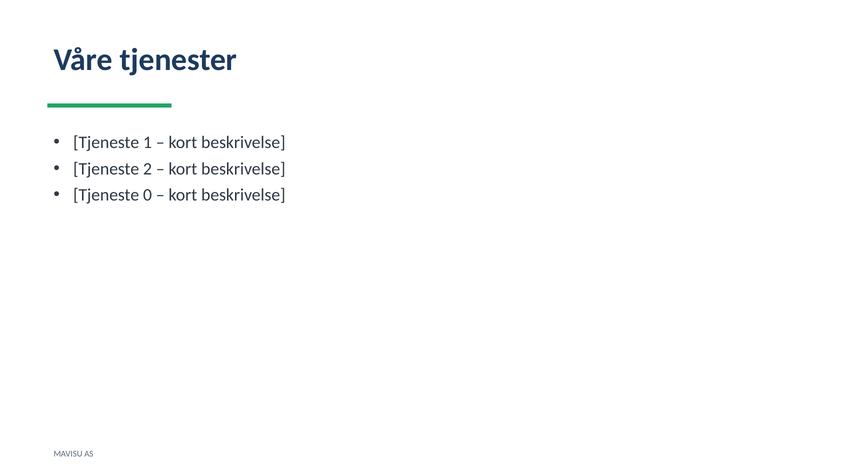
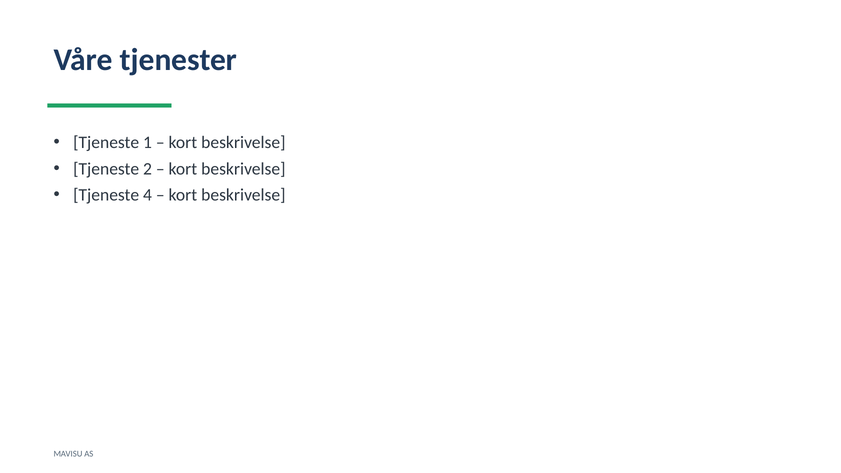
0: 0 -> 4 (147, 195)
